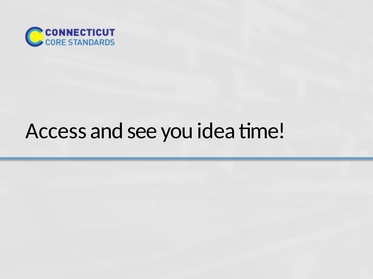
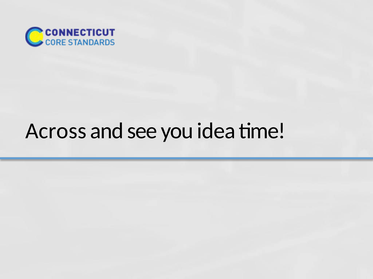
Access: Access -> Across (56, 131)
